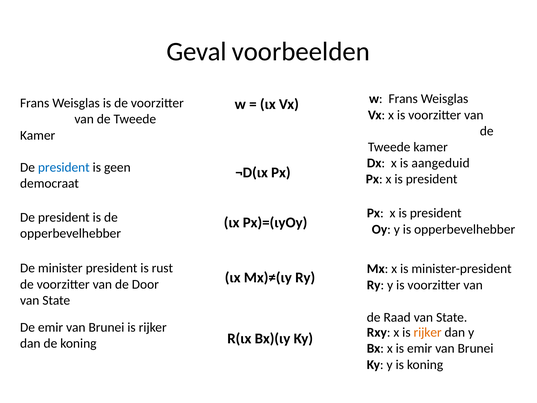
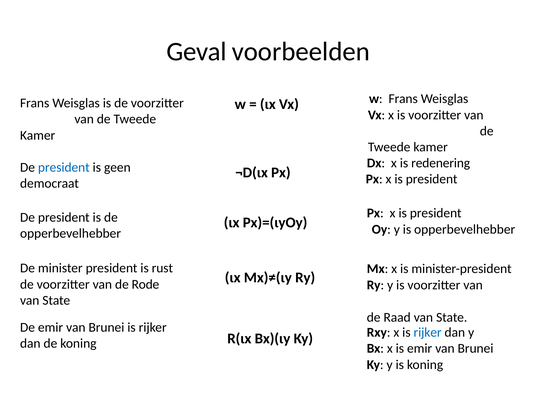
aangeduid: aangeduid -> redenering (441, 163)
Door: Door -> Rode (145, 284)
rijker colour: orange -> blue (428, 332)
